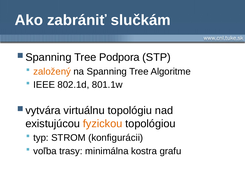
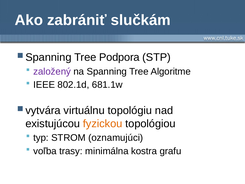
založený colour: orange -> purple (52, 71)
801.1w: 801.1w -> 681.1w (107, 85)
konfigurácii: konfigurácii -> oznamujúci (116, 138)
